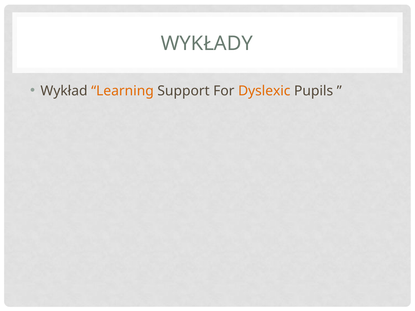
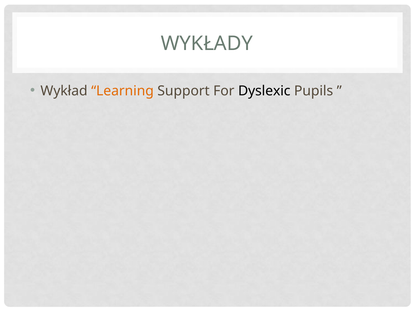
Dyslexic colour: orange -> black (264, 91)
